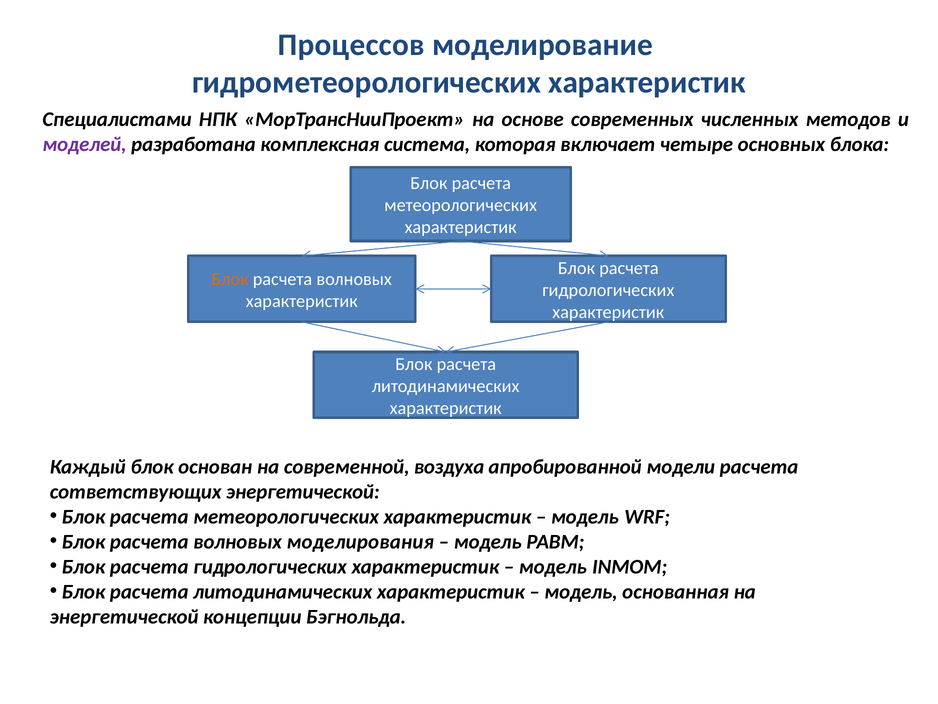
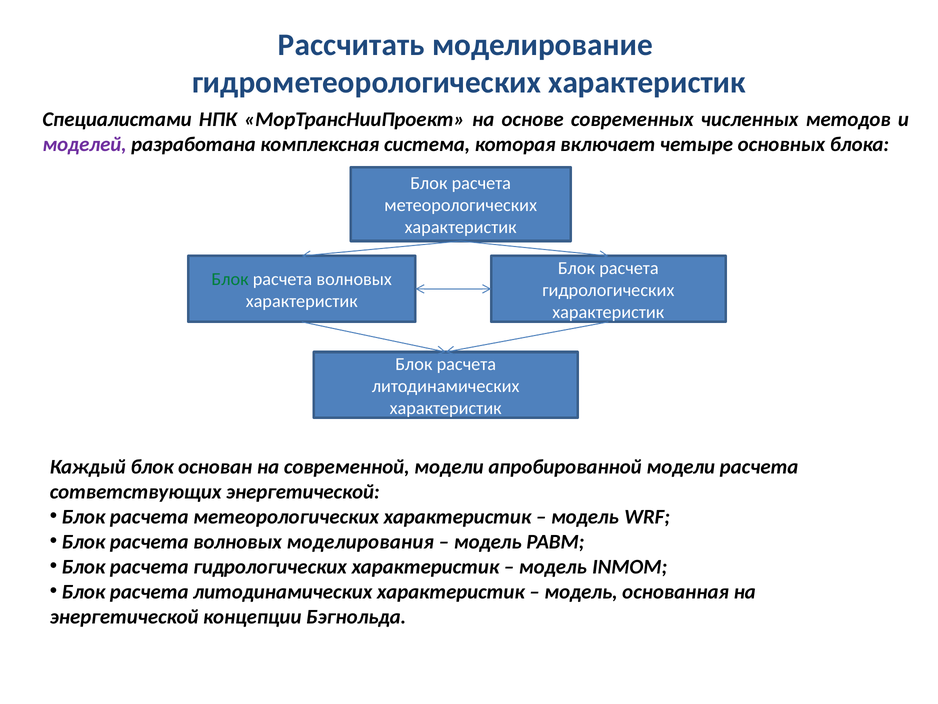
Процессов: Процессов -> Рассчитать (351, 45)
Блок colour: orange -> green (230, 279)
современной воздуха: воздуха -> модели (449, 466)
